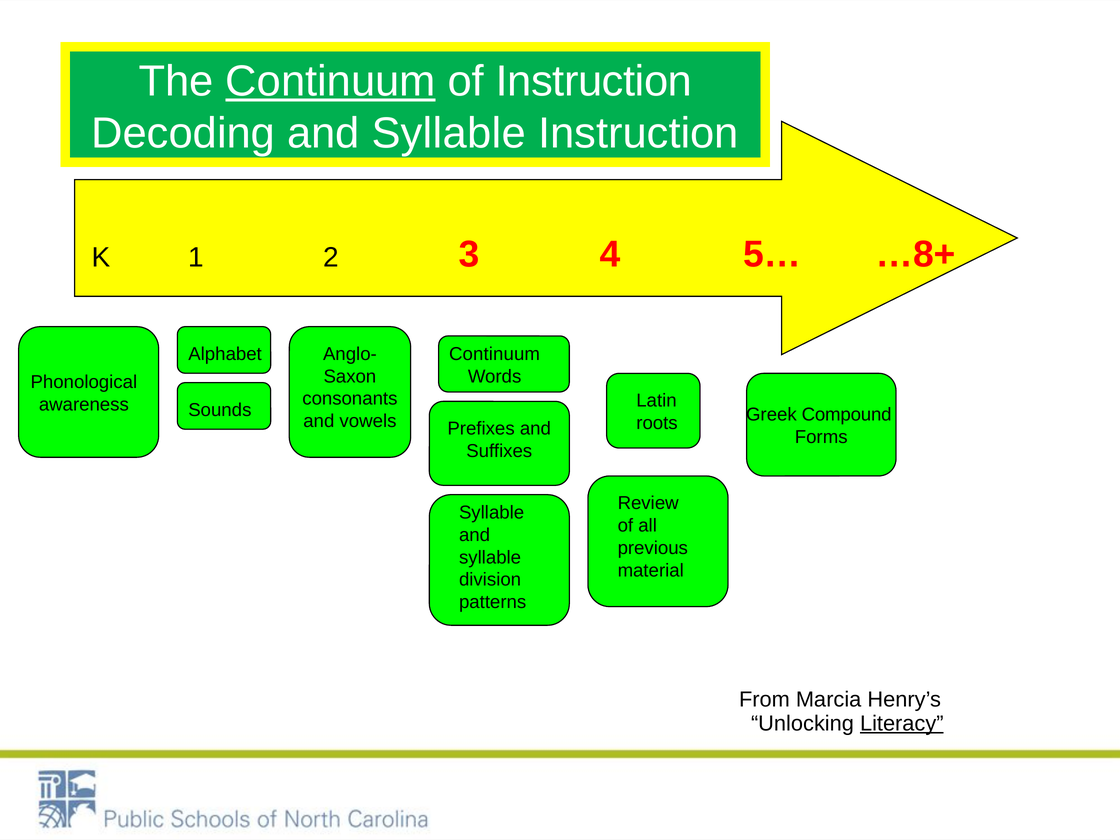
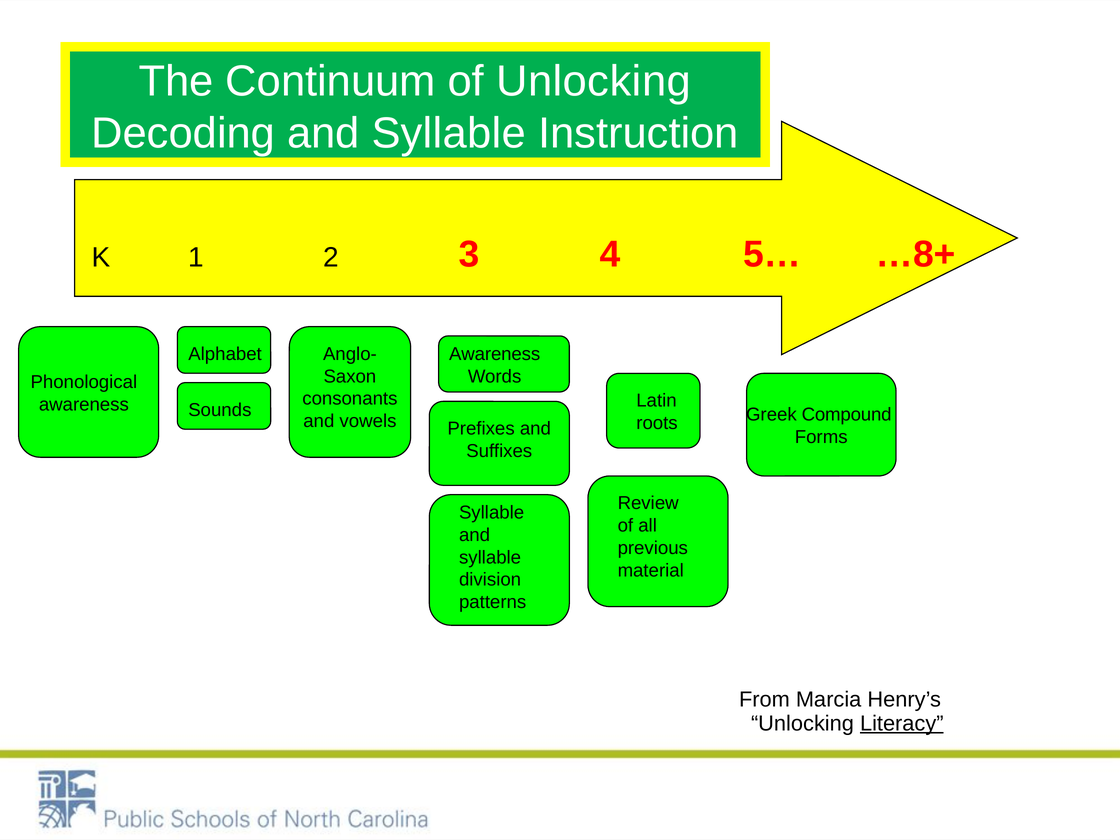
Continuum underline: present -> none (331, 81)
of Instruction: Instruction -> Unlocking (594, 81)
Continuum: Continuum -> Awareness (495, 354)
